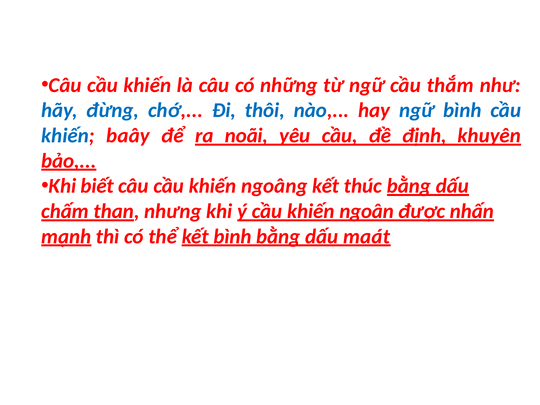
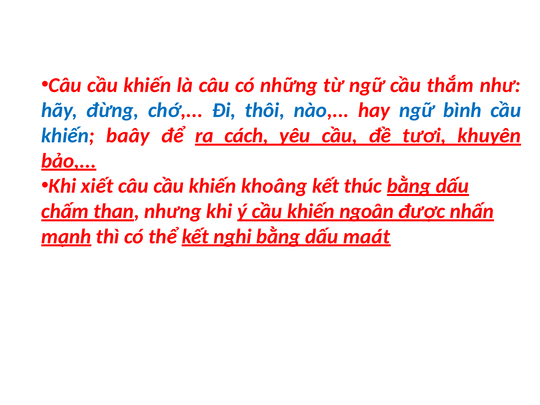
noãi: noãi -> cách (246, 136)
định: định -> tươi (424, 136)
biết: biết -> xiết (97, 186)
ngoâng: ngoâng -> khoâng (274, 186)
kết bình: bình -> nghi (232, 236)
